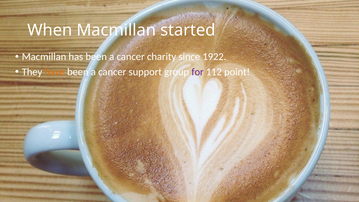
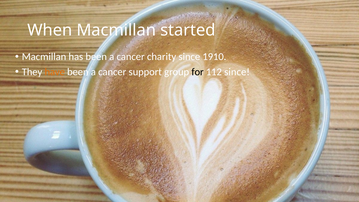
1922: 1922 -> 1910 (214, 57)
for colour: purple -> black (198, 72)
112 point: point -> since (237, 72)
